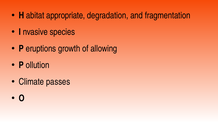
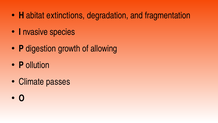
appropriate: appropriate -> extinctions (66, 15)
eruptions: eruptions -> digestion (41, 48)
